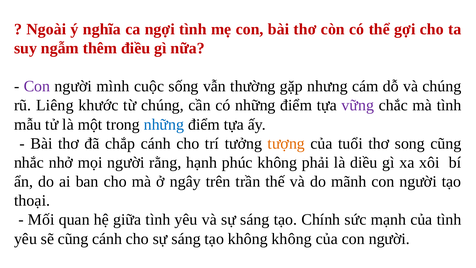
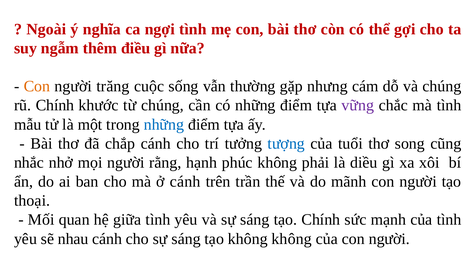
Con colour: purple -> orange (37, 86)
mình: mình -> trăng (113, 86)
rũ Liêng: Liêng -> Chính (55, 105)
tượng colour: orange -> blue (286, 143)
ở ngây: ngây -> cánh (185, 181)
sẽ cũng: cũng -> nhau (73, 239)
